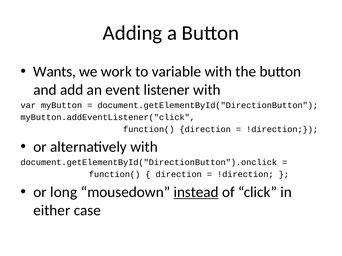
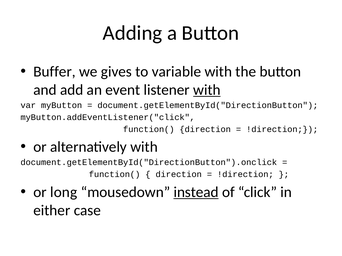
Wants: Wants -> Buffer (54, 72)
work: work -> gives (116, 72)
with underline: none -> present (207, 90)
